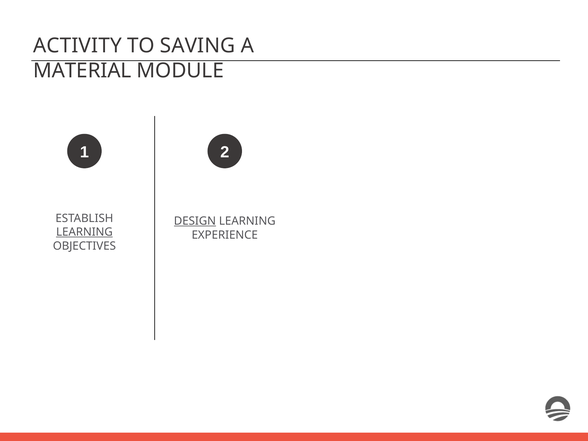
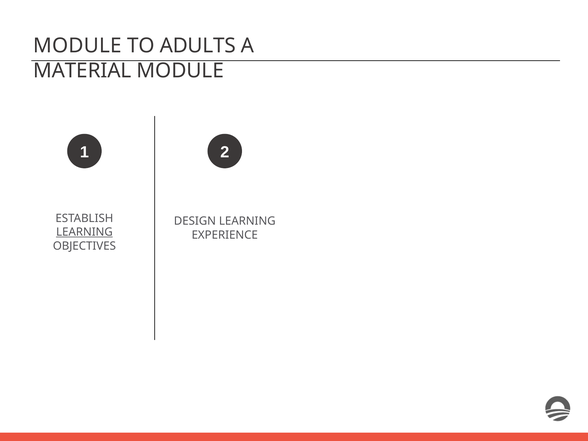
ACTIVITY: ACTIVITY -> MODULE (77, 46)
SAVING: SAVING -> ADULTS (198, 46)
DESIGN underline: present -> none (195, 221)
